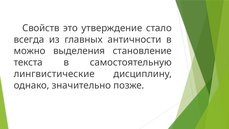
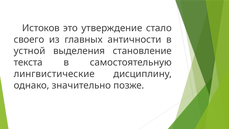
Свойств: Свойств -> Истоков (41, 28)
всегда: всегда -> своего (29, 39)
можно: можно -> устной (30, 51)
